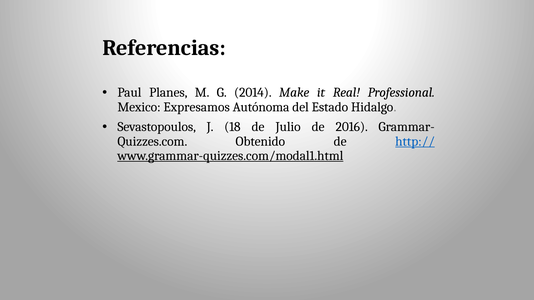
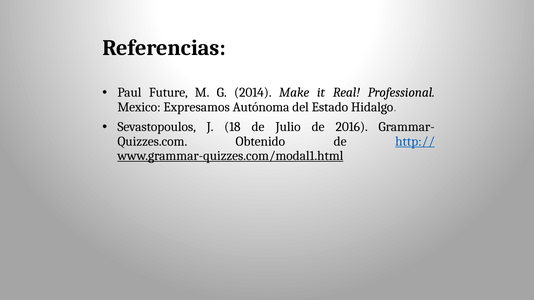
Planes: Planes -> Future (168, 93)
